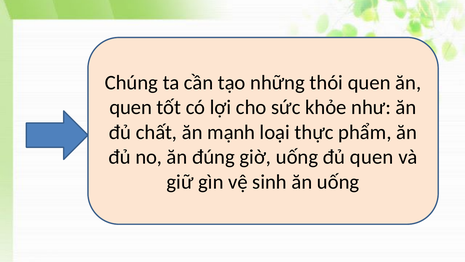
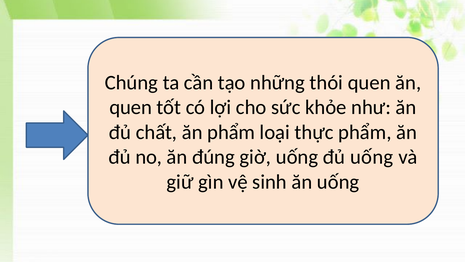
ăn mạnh: mạnh -> phẩm (231, 132)
đủ quen: quen -> uống (372, 157)
